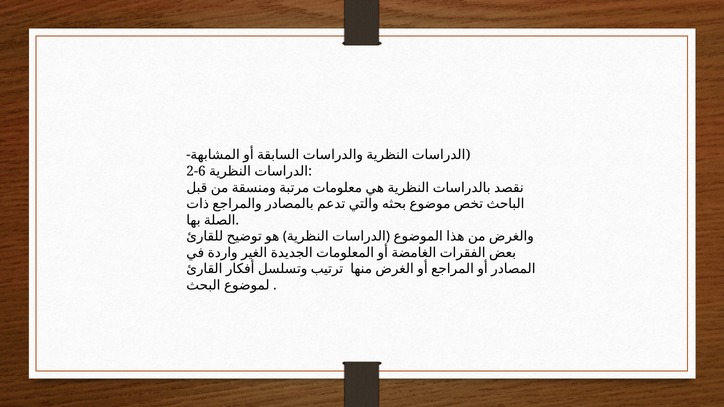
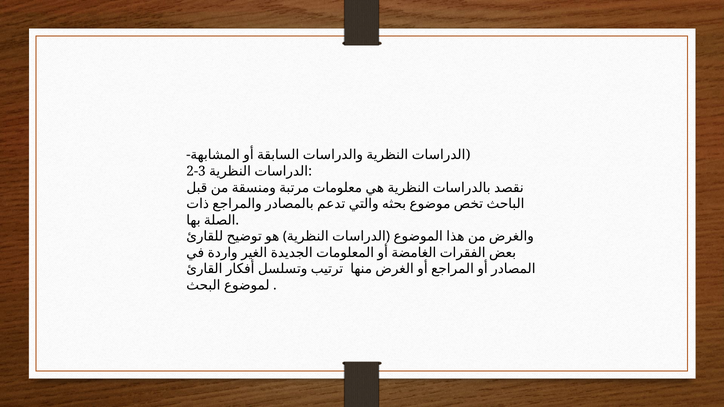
2-6: 2-6 -> 2-3 (196, 171)
